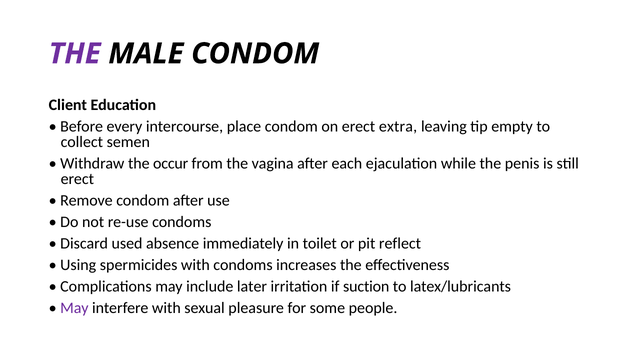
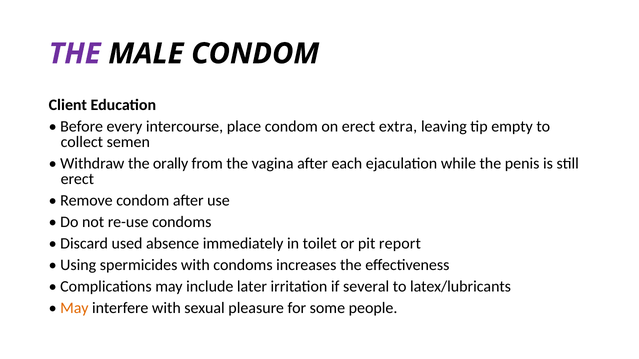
occur: occur -> orally (171, 164)
reflect: reflect -> report (400, 244)
suction: suction -> several (366, 287)
May colour: purple -> orange (74, 308)
